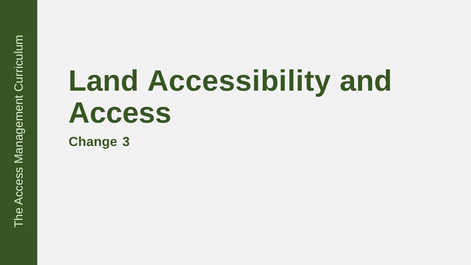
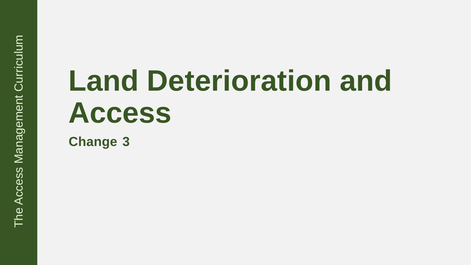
Accessibility: Accessibility -> Deterioration (239, 81)
